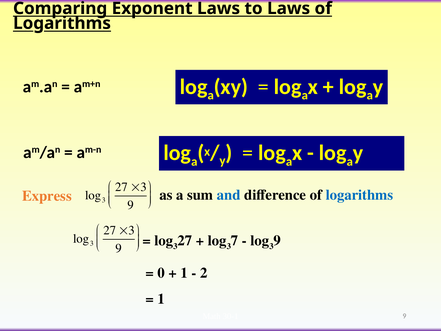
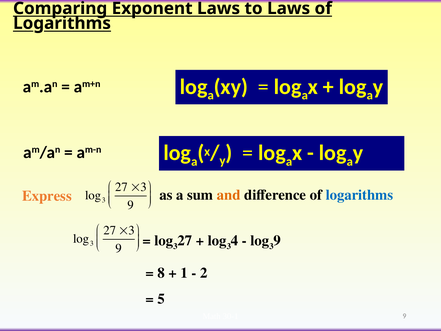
and colour: blue -> orange (229, 195)
7: 7 -> 4 (235, 240)
0: 0 -> 8 (161, 273)
1: 1 -> 5 (161, 299)
